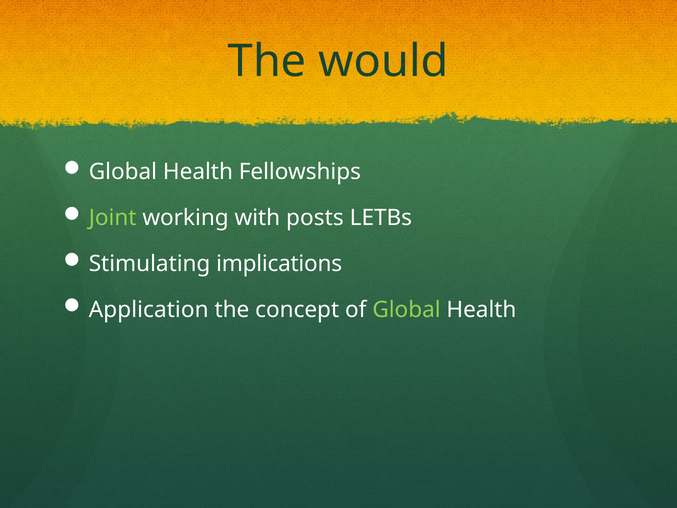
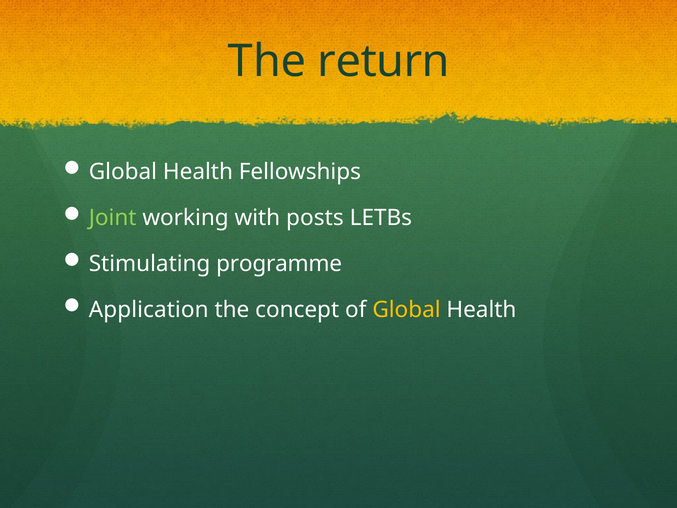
would: would -> return (384, 61)
implications: implications -> programme (279, 264)
Global colour: light green -> yellow (406, 310)
